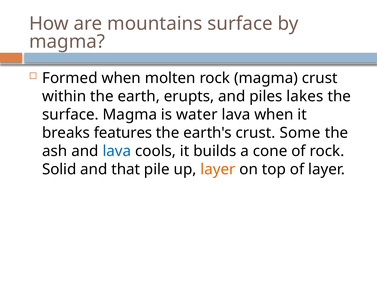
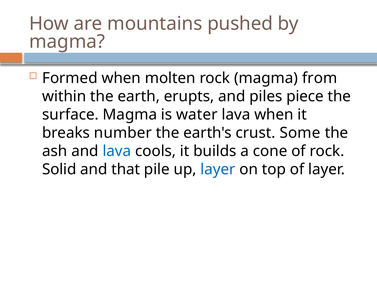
mountains surface: surface -> pushed (240, 24)
magma crust: crust -> from (320, 78)
lakes: lakes -> piece (305, 96)
features: features -> number (123, 133)
layer colour: orange -> blue (218, 169)
